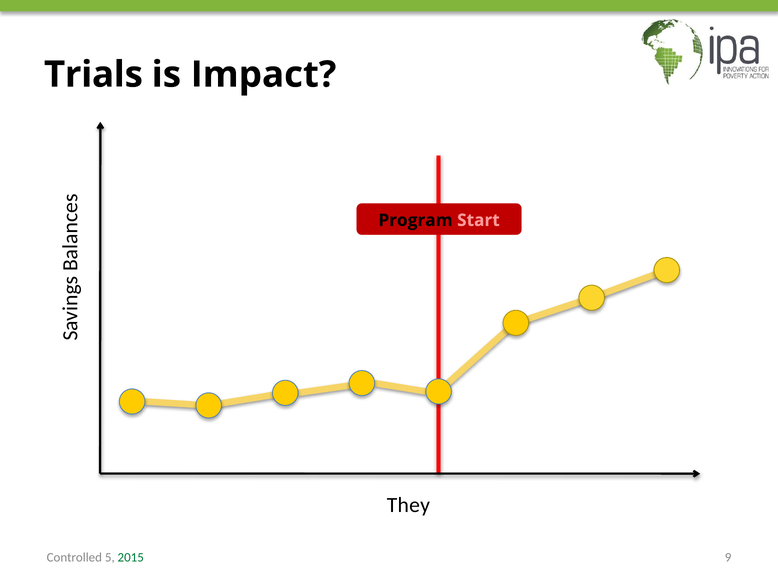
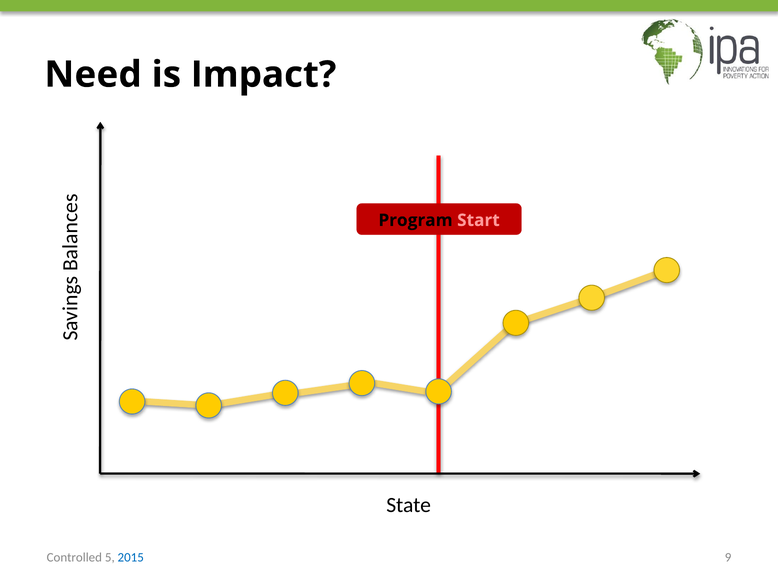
Trials: Trials -> Need (93, 75)
They: They -> State (409, 505)
2015 colour: green -> blue (131, 557)
